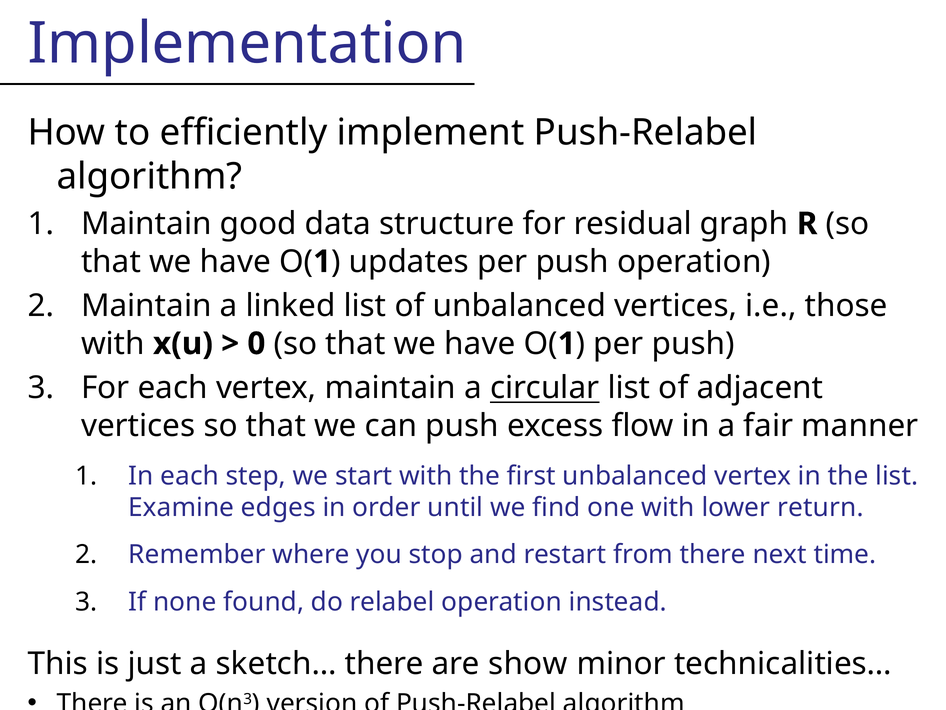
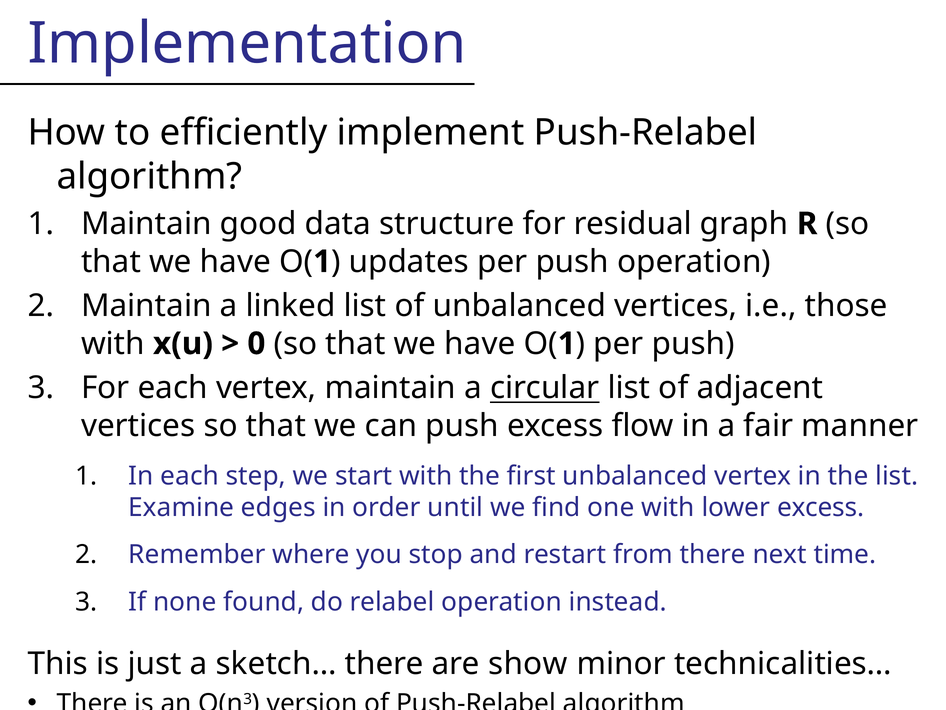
lower return: return -> excess (821, 507)
